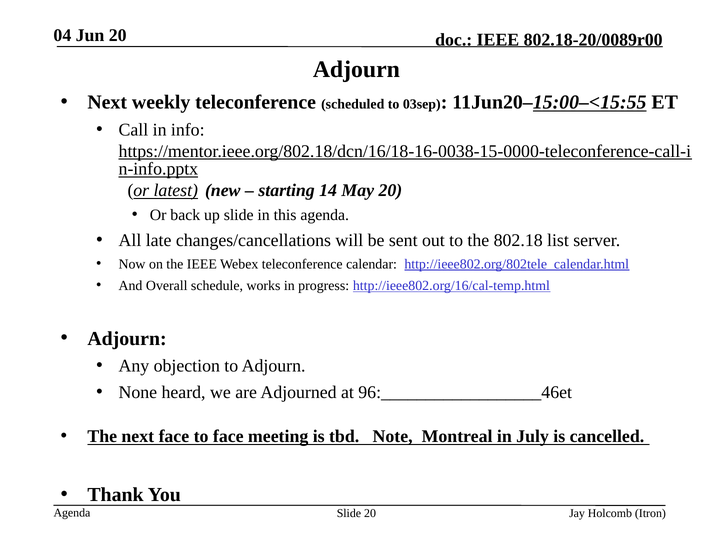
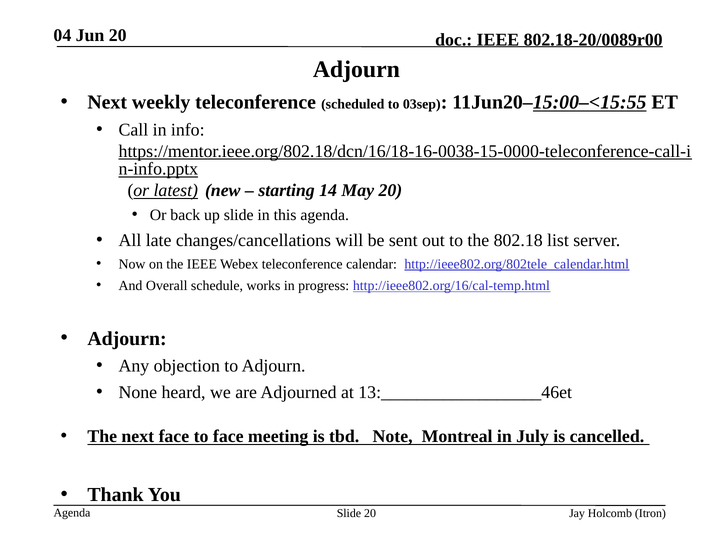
96:__________________46et: 96:__________________46et -> 13:__________________46et (465, 392)
